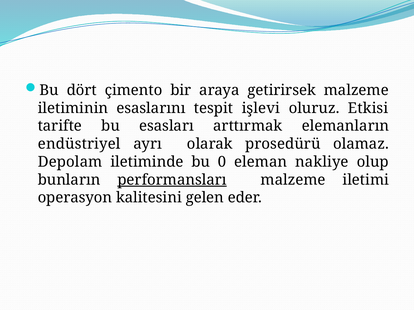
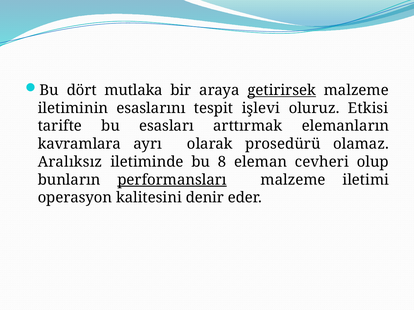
çimento: çimento -> mutlaka (134, 90)
getirirsek underline: none -> present (282, 90)
endüstriyel: endüstriyel -> kavramlara (79, 144)
Depolam: Depolam -> Aralıksız (70, 162)
0: 0 -> 8 (222, 162)
nakliye: nakliye -> cevheri (322, 162)
gelen: gelen -> denir (205, 198)
